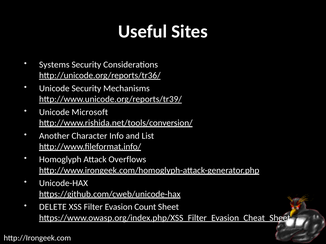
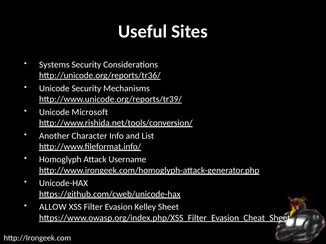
Overflows: Overflows -> Username (127, 160)
DELETE: DELETE -> ALLOW (53, 207)
Count: Count -> Kelley (145, 207)
